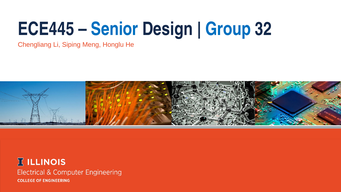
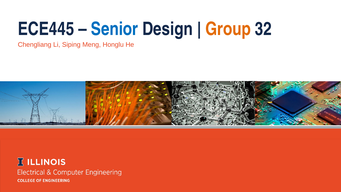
Group colour: blue -> orange (228, 29)
